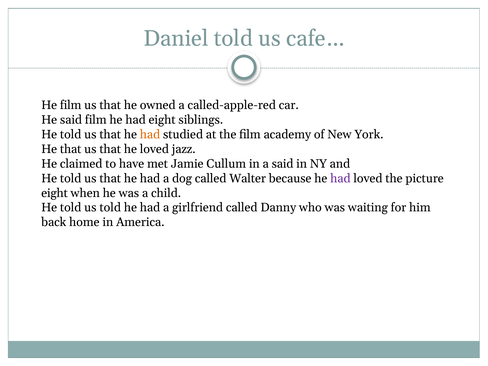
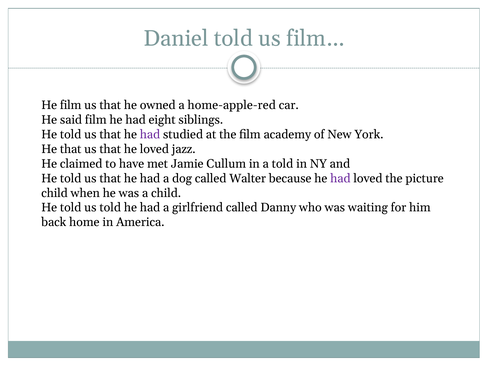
cafe…: cafe… -> film… (315, 38)
called-apple-red: called-apple-red -> home-apple-red (232, 105)
had colour: orange -> purple (150, 134)
a said: said -> told (282, 164)
eight: eight -> child (55, 193)
